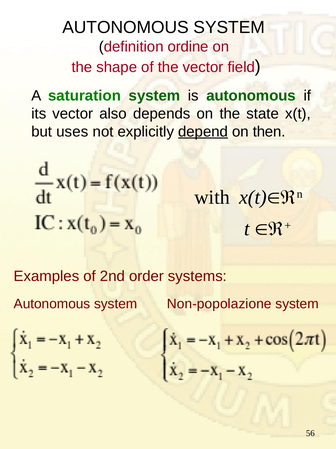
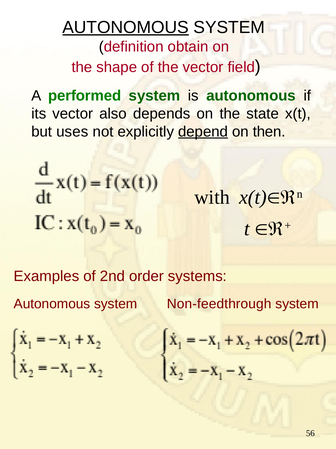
AUTONOMOUS underline: none -> present (126, 27)
ordine: ordine -> obtain (188, 47)
saturation: saturation -> performed (85, 95)
Non-popolazione: Non-popolazione -> Non-feedthrough (219, 303)
